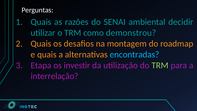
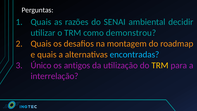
Etapa: Etapa -> Único (41, 65)
investir: investir -> antigos (77, 65)
TRM colour: light green -> yellow (160, 65)
